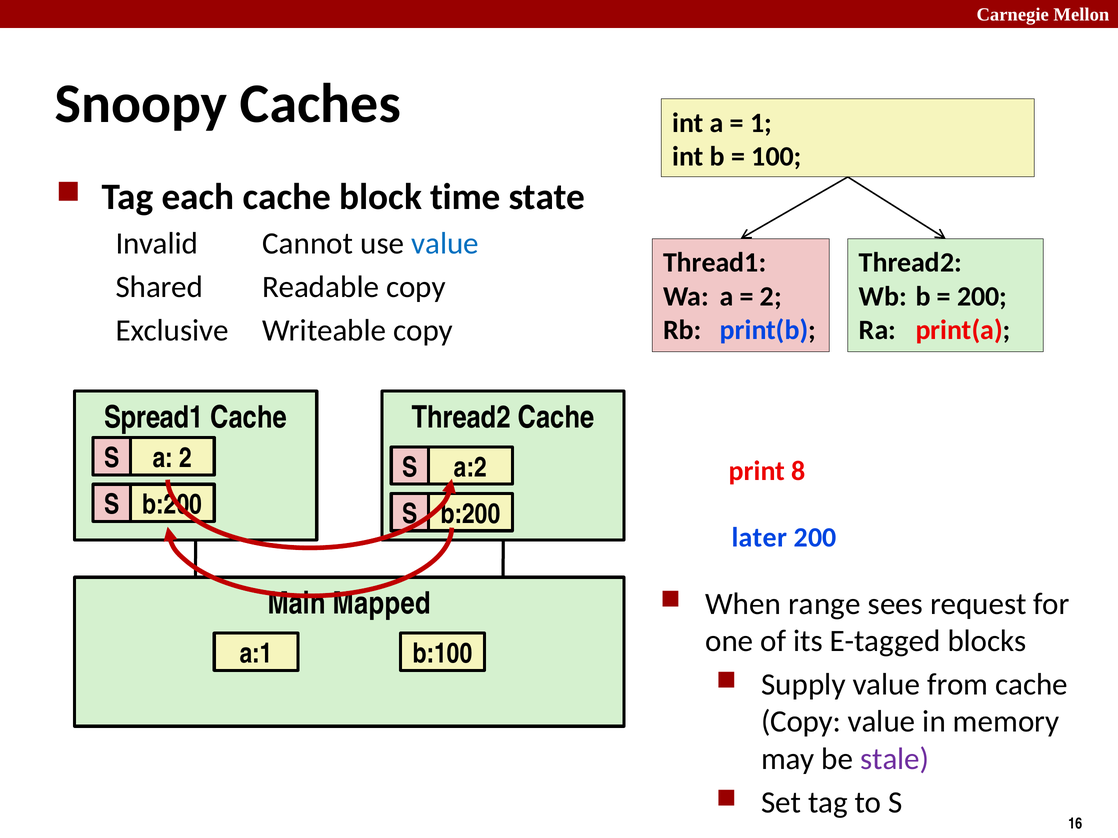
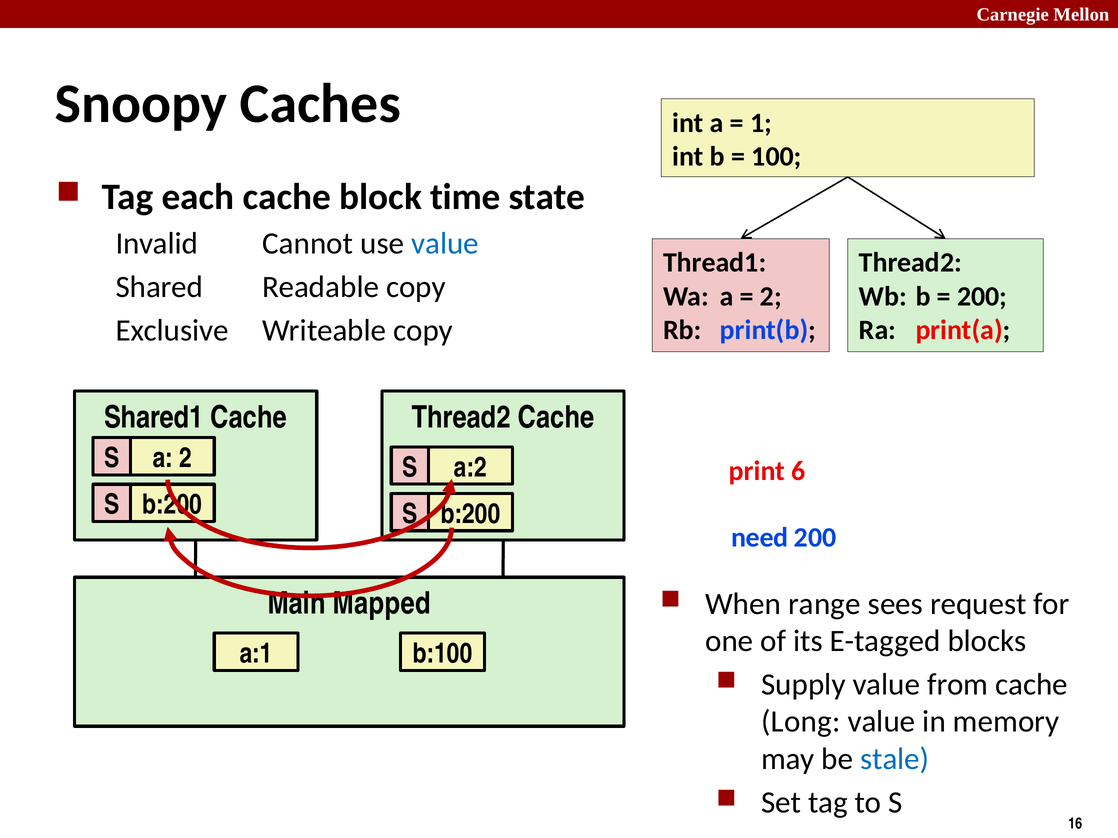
Spread1: Spread1 -> Shared1 (154, 418)
8: 8 -> 6 (798, 471)
later: later -> need (760, 538)
Copy: Copy -> Long (801, 722)
stale colour: purple -> blue (895, 759)
